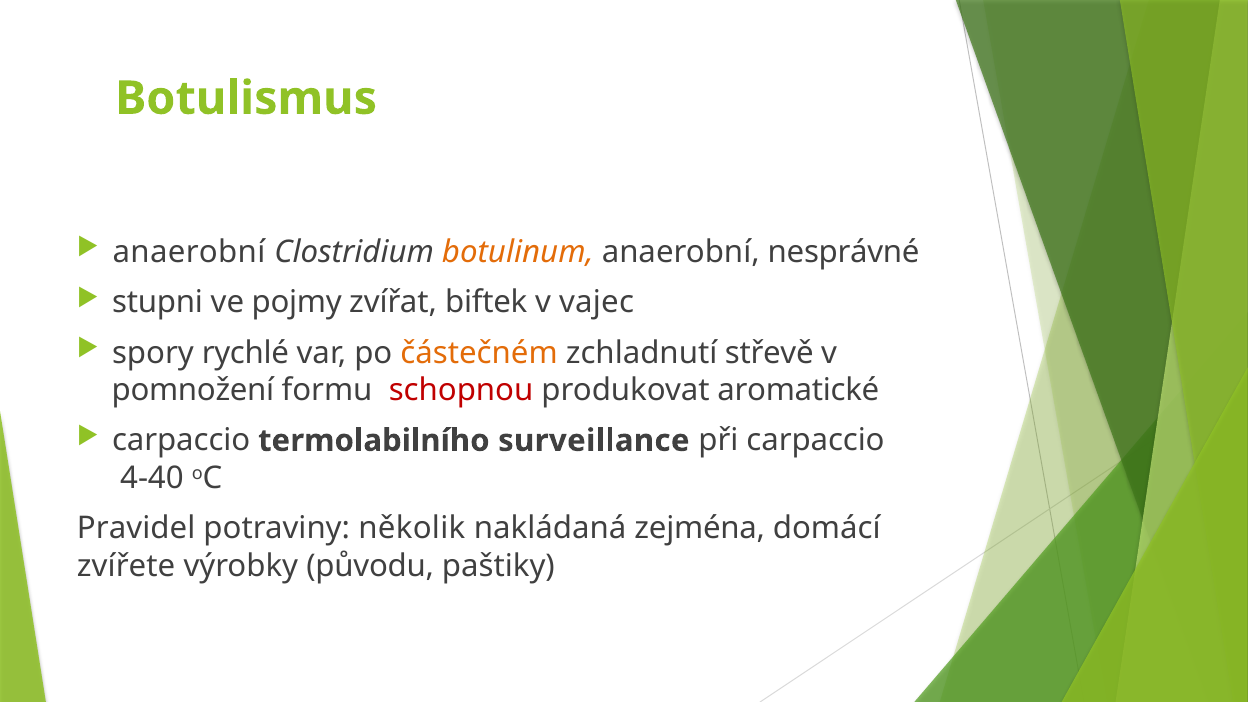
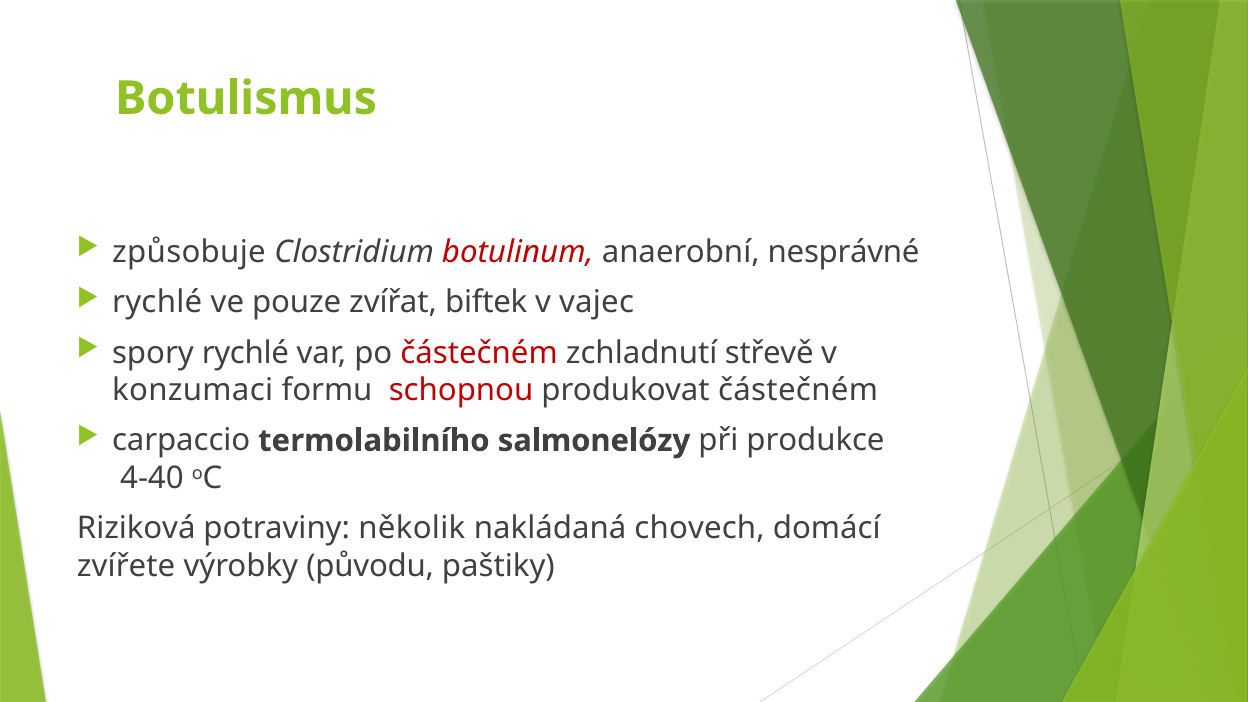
anaerobní: anaerobní -> způsobuje (189, 252)
botulinum colour: orange -> red (518, 252)
stupni: stupni -> rychlé (157, 302)
pojmy: pojmy -> pouze (297, 302)
částečném colour: orange -> red (479, 353)
pomnožení: pomnožení -> konzumaci (193, 390)
produkovat aromatické: aromatické -> částečném (798, 390)
surveillance: surveillance -> salmonelózy (594, 441)
při carpaccio: carpaccio -> produkce (816, 441)
Pravidel: Pravidel -> Riziková (136, 529)
zejména: zejména -> chovech (700, 529)
